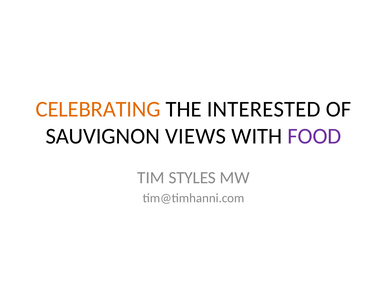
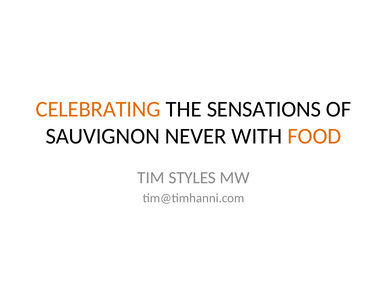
INTERESTED: INTERESTED -> SENSATIONS (264, 109)
VIEWS: VIEWS -> NEVER (196, 136)
FOOD colour: purple -> orange (314, 136)
